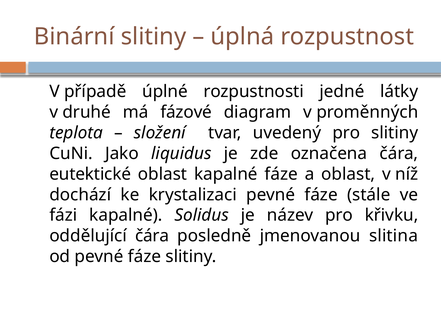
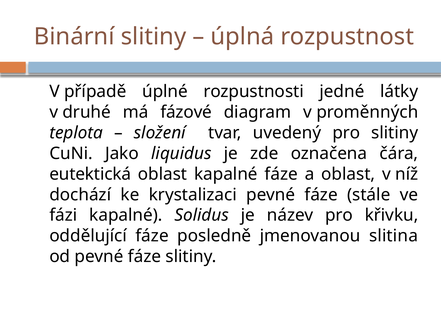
eutektické: eutektické -> eutektická (90, 174)
oddělující čára: čára -> fáze (152, 236)
